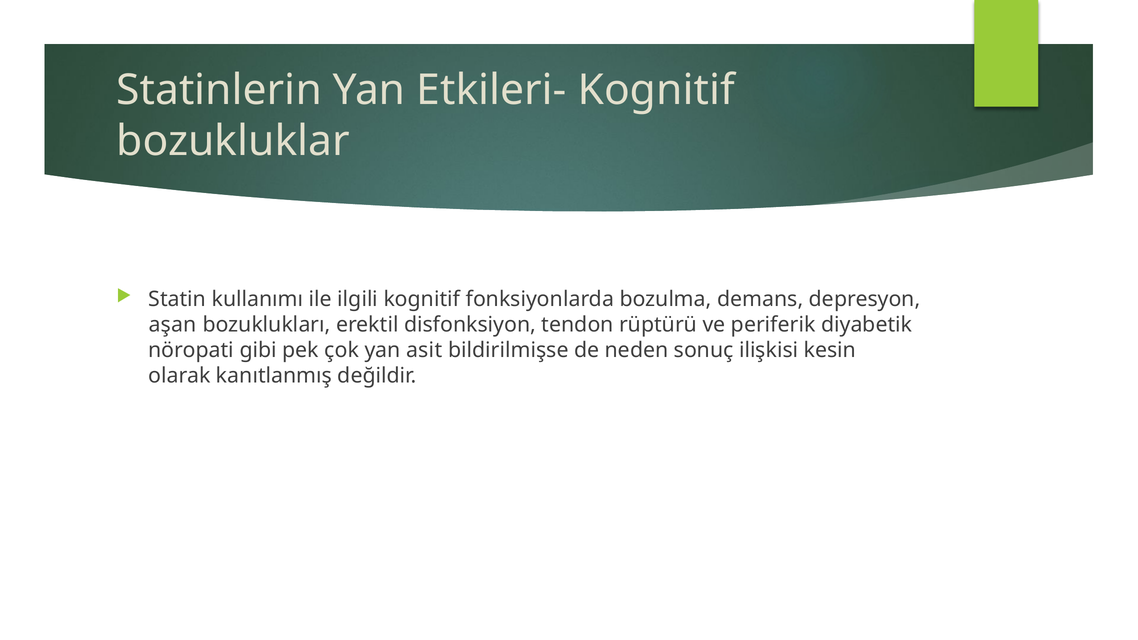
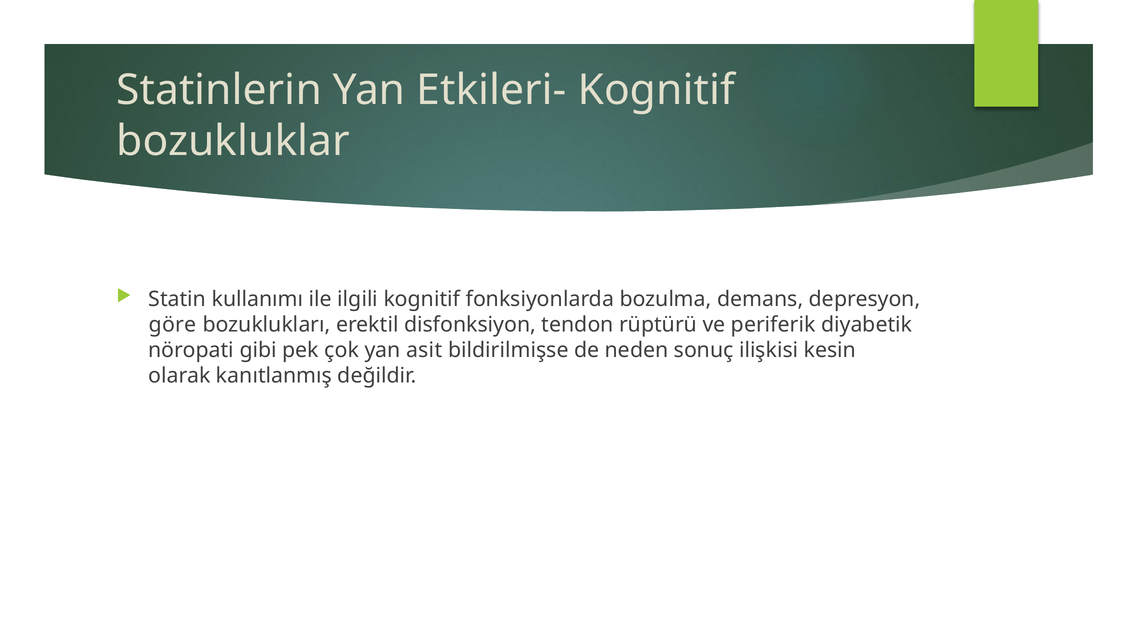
aşan: aşan -> göre (173, 325)
